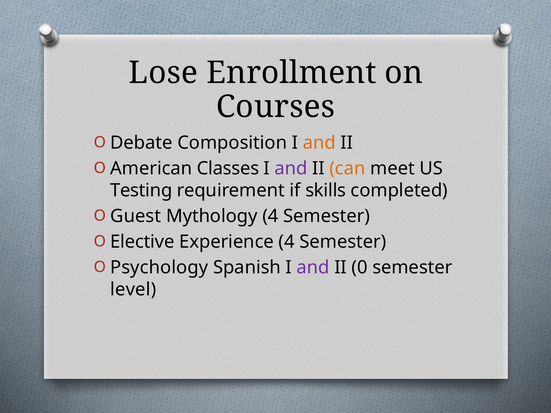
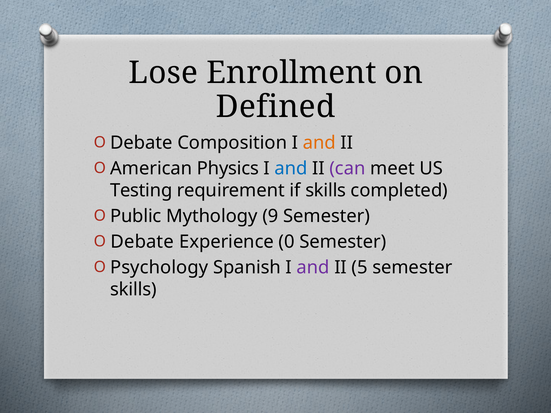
Courses: Courses -> Defined (276, 107)
Classes: Classes -> Physics (228, 168)
and colour: purple -> blue (291, 168)
can colour: orange -> purple (347, 168)
Guest: Guest -> Public (136, 216)
Mythology 4: 4 -> 9 (270, 216)
Elective: Elective -> Debate (142, 242)
Experience 4: 4 -> 0 (287, 242)
0: 0 -> 5 (360, 268)
level: level -> skills (133, 290)
